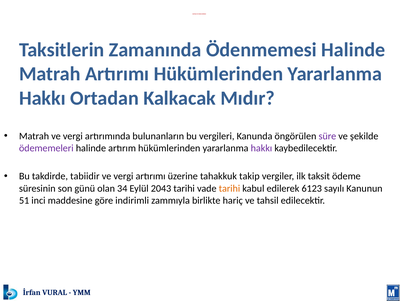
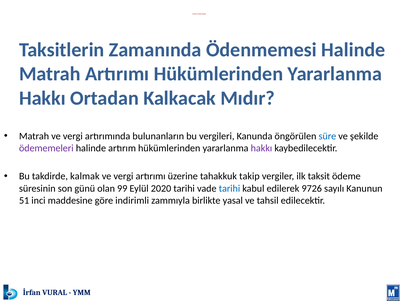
süre colour: purple -> blue (327, 136)
tabiidir: tabiidir -> kalmak (85, 176)
34: 34 -> 99 (122, 188)
2043: 2043 -> 2020 (161, 188)
tarihi colour: orange -> blue (229, 188)
6123: 6123 -> 9726 (312, 188)
hariç: hariç -> yasal (233, 200)
